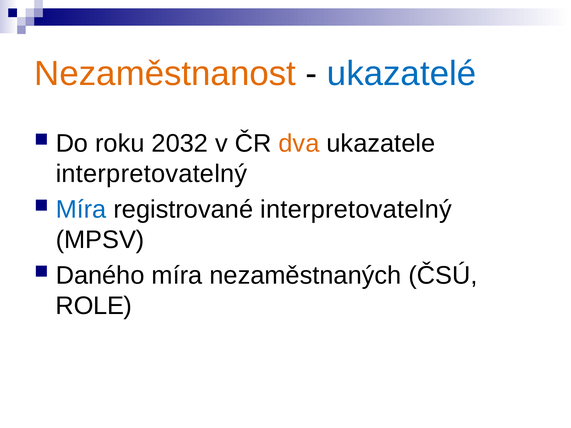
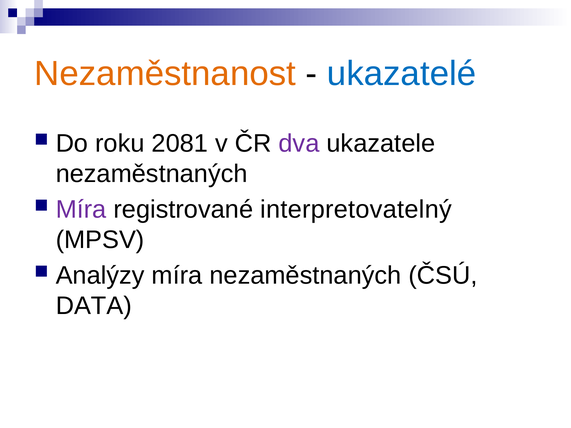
2032: 2032 -> 2081 (180, 144)
dva colour: orange -> purple (299, 144)
interpretovatelný: interpretovatelný -> nezaměstnaných (152, 174)
Míra colour: blue -> purple (81, 210)
Daného: Daného -> Analýzy (100, 276)
ROLE: ROLE -> DATA (94, 306)
